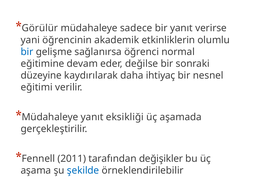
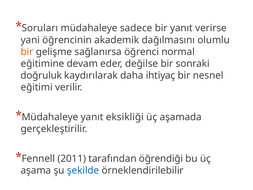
Görülür: Görülür -> Soruları (40, 28)
etkinliklerin: etkinliklerin -> dağılmasını (168, 40)
bir colour: blue -> orange (27, 52)
düzeyine: düzeyine -> doğruluk (41, 75)
değişikler: değişikler -> öğrendiği (161, 158)
